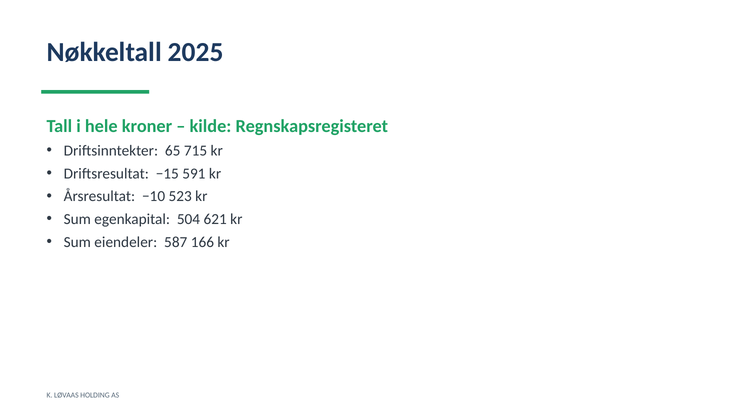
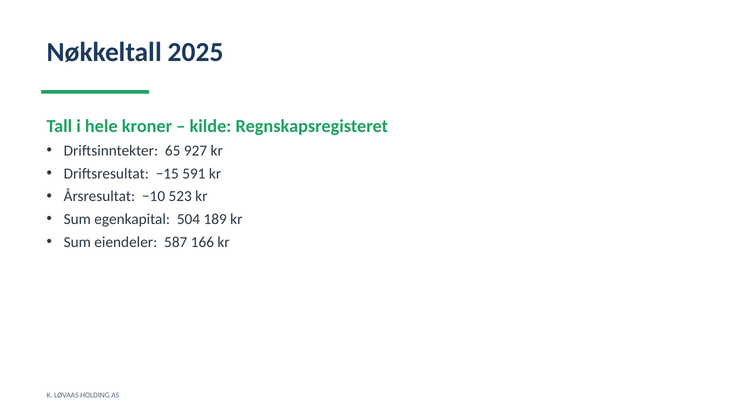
715: 715 -> 927 (196, 151)
621: 621 -> 189 (215, 219)
